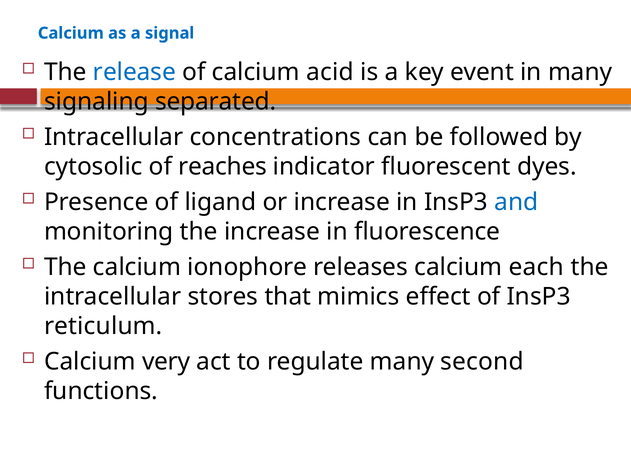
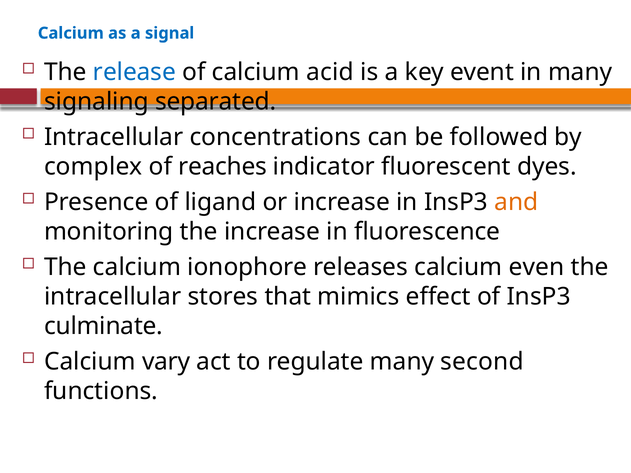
cytosolic: cytosolic -> complex (93, 167)
and colour: blue -> orange (516, 202)
each: each -> even (536, 267)
reticulum: reticulum -> culminate (103, 326)
very: very -> vary (166, 362)
